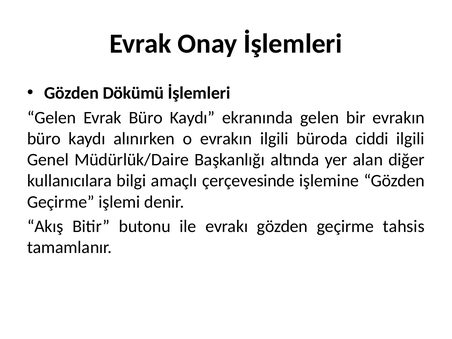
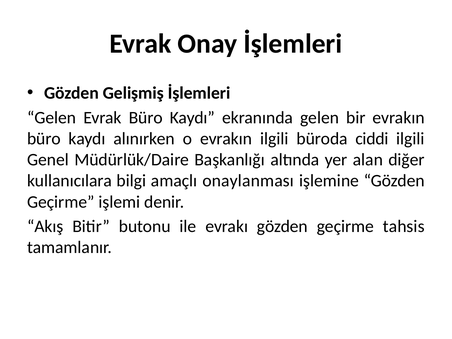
Dökümü: Dökümü -> Gelişmiş (133, 93)
çerçevesinde: çerçevesinde -> onaylanması (248, 181)
